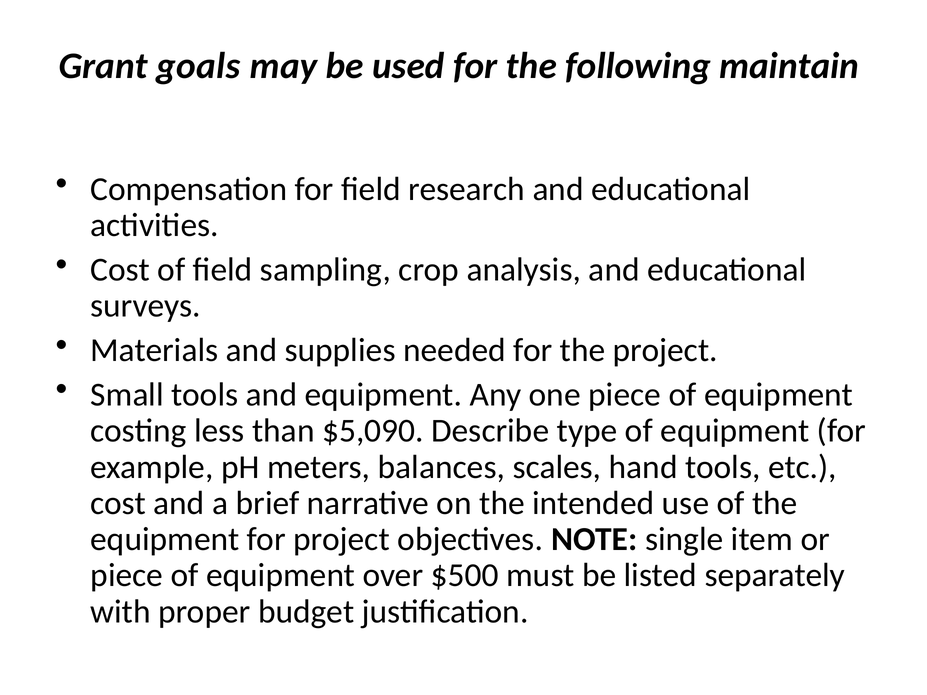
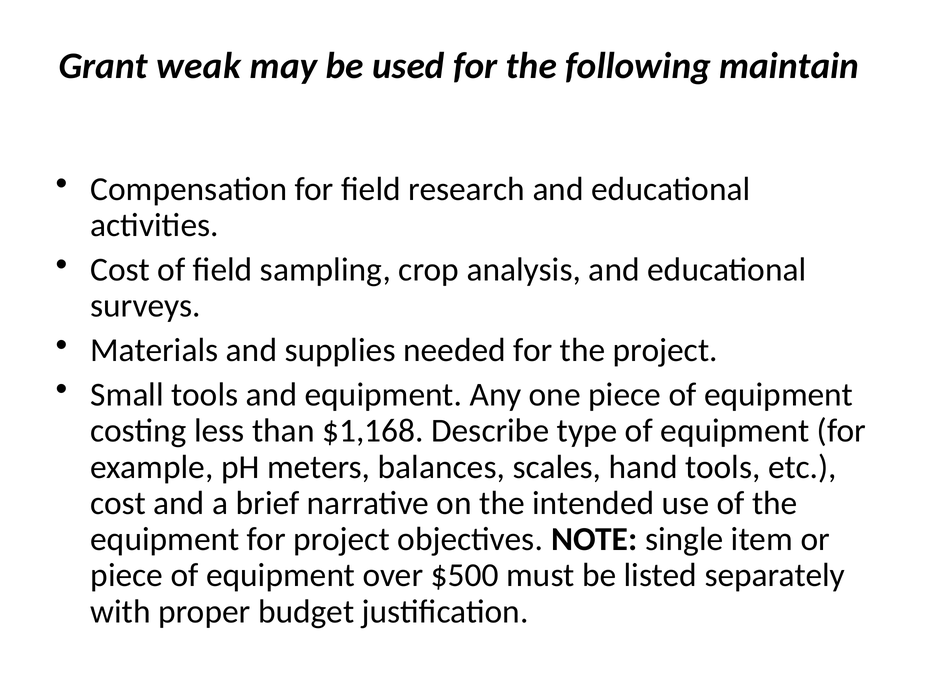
goals: goals -> weak (199, 66)
$5,090: $5,090 -> $1,168 (373, 431)
